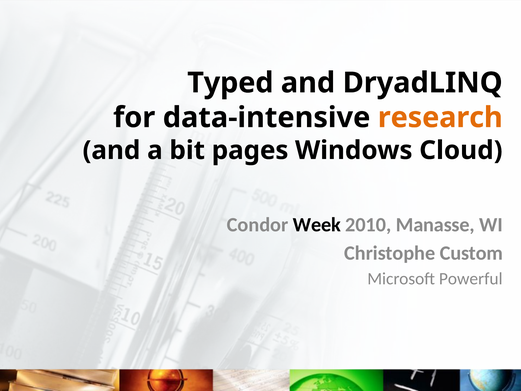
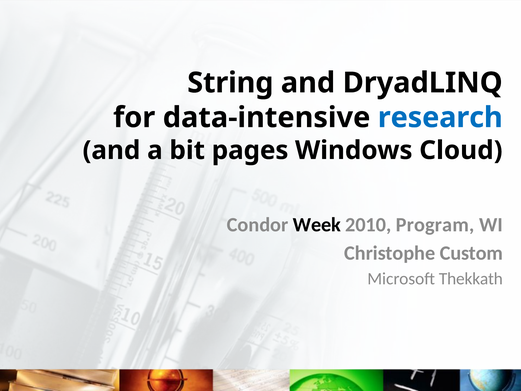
Typed: Typed -> String (230, 83)
research colour: orange -> blue (440, 117)
Manasse: Manasse -> Program (435, 225)
Powerful: Powerful -> Thekkath (471, 279)
